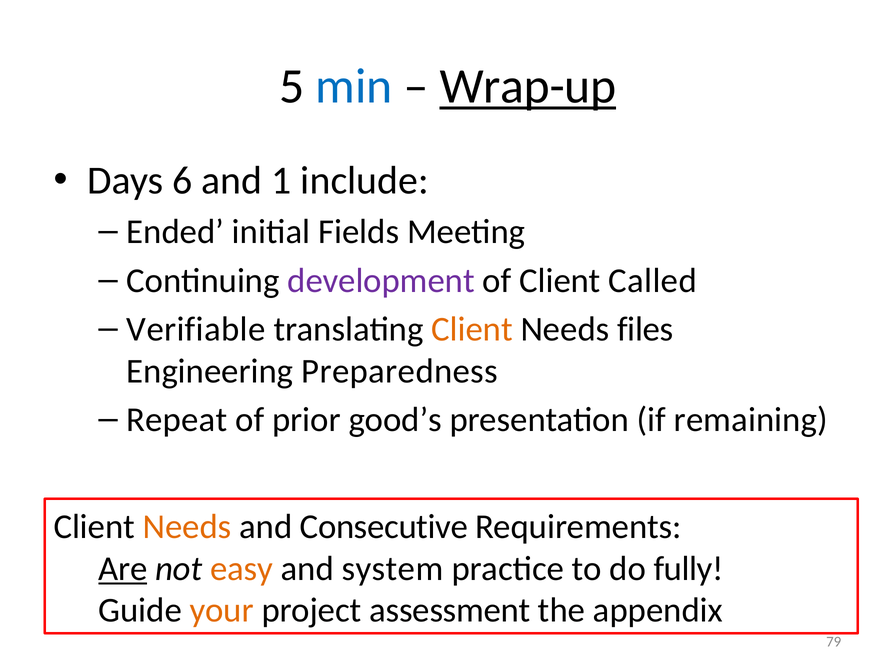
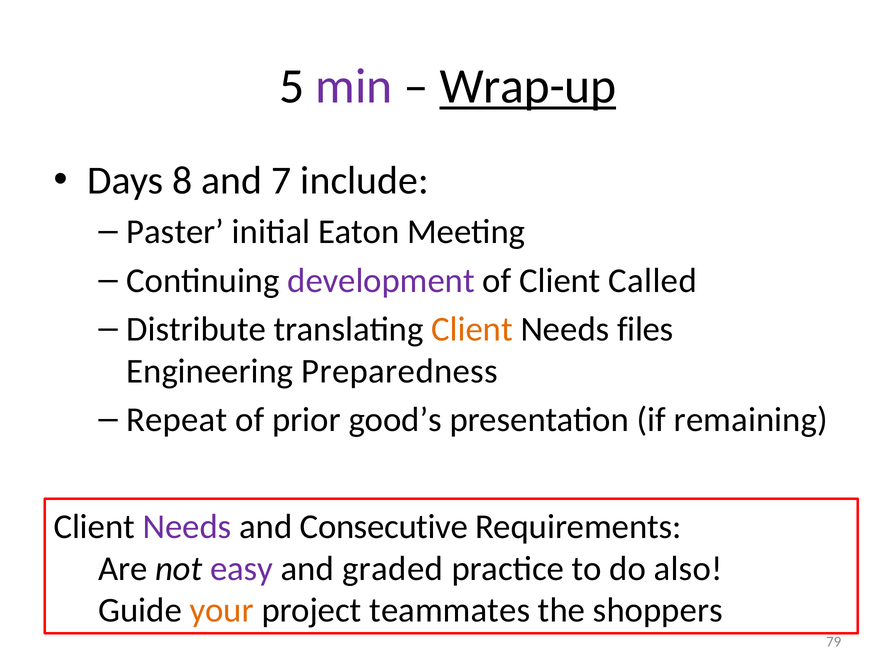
min colour: blue -> purple (354, 86)
6: 6 -> 8 (182, 180)
1: 1 -> 7 (281, 180)
Ended: Ended -> Paster (175, 232)
Fields: Fields -> Eaton (359, 232)
Verifiable: Verifiable -> Distribute (196, 329)
Needs colour: orange -> purple (187, 526)
Are underline: present -> none (123, 568)
easy colour: orange -> purple (242, 568)
system: system -> graded (393, 568)
fully: fully -> also (688, 568)
assessment: assessment -> teammates (450, 610)
appendix: appendix -> shoppers (658, 610)
